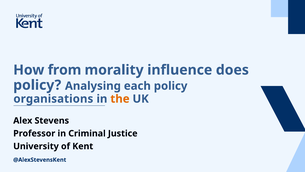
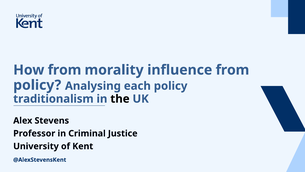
influence does: does -> from (232, 70)
organisations: organisations -> traditionalism (53, 99)
the colour: orange -> black (120, 99)
